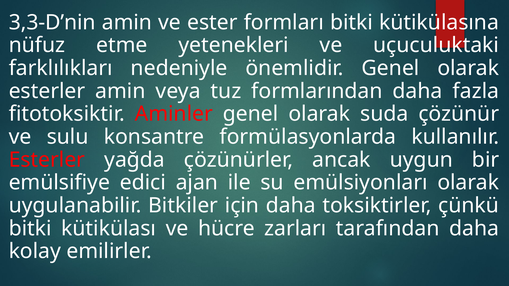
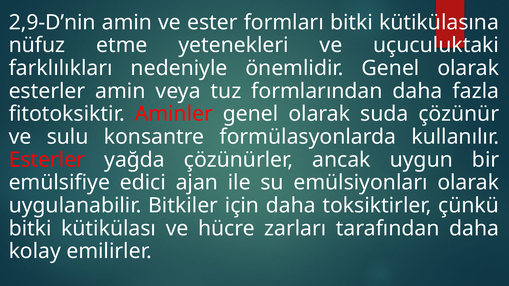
3,3-D’nin: 3,3-D’nin -> 2,9-D’nin (52, 22)
